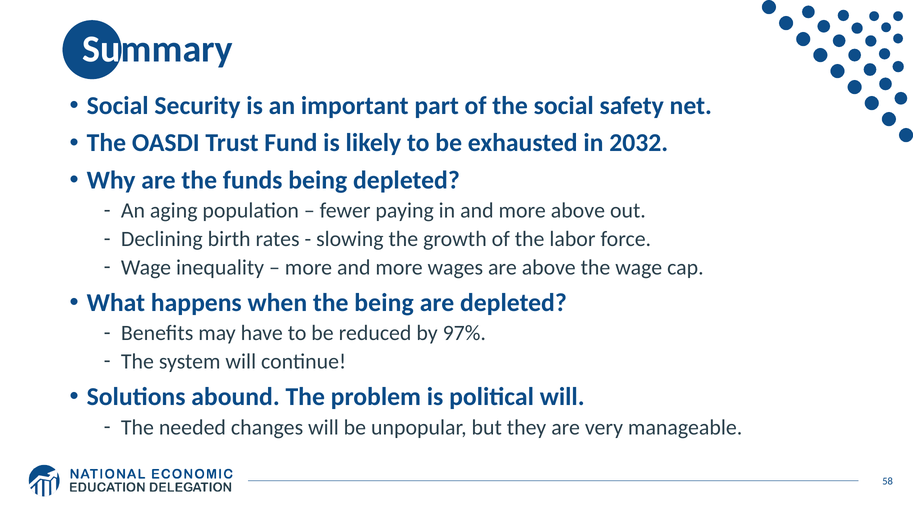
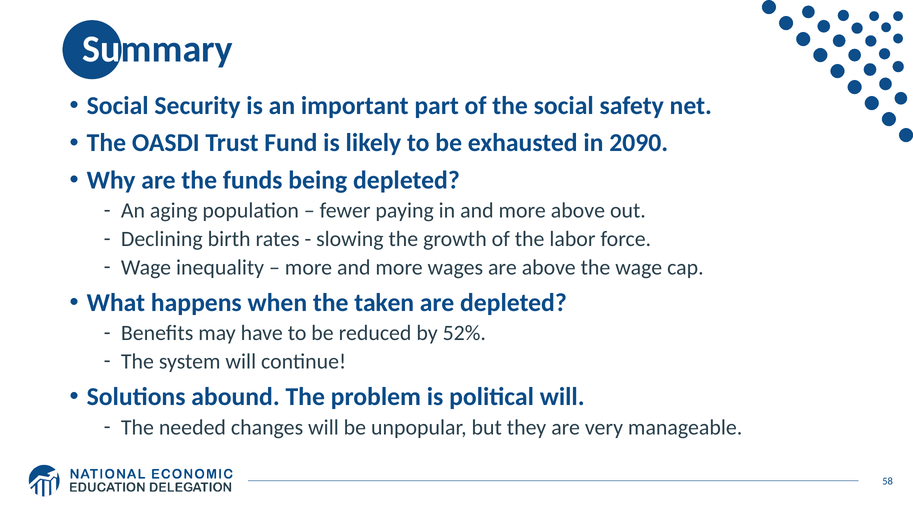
2032: 2032 -> 2090 (639, 143)
the being: being -> taken (384, 302)
97%: 97% -> 52% (464, 333)
